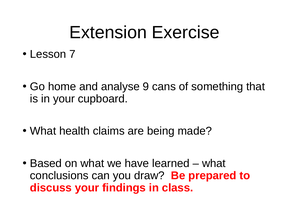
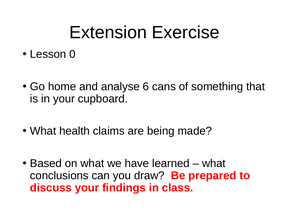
7: 7 -> 0 (72, 54)
9: 9 -> 6 (146, 86)
